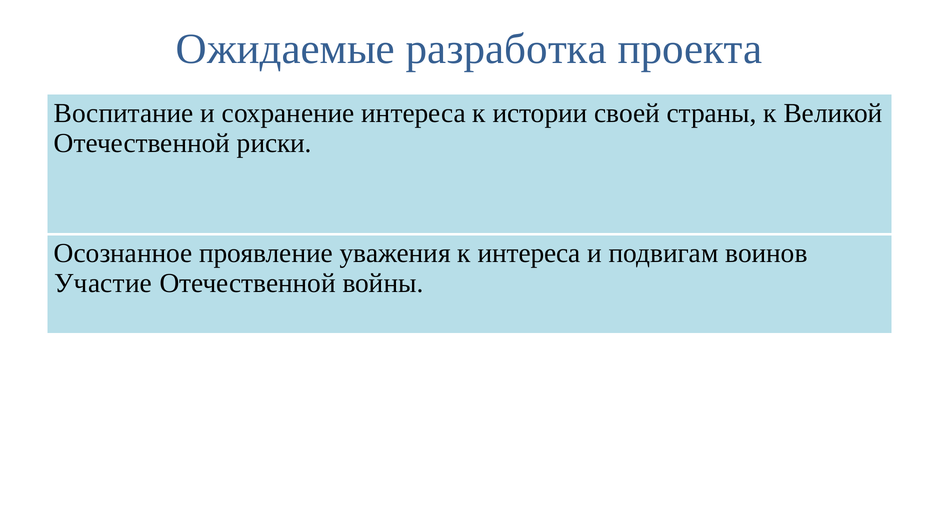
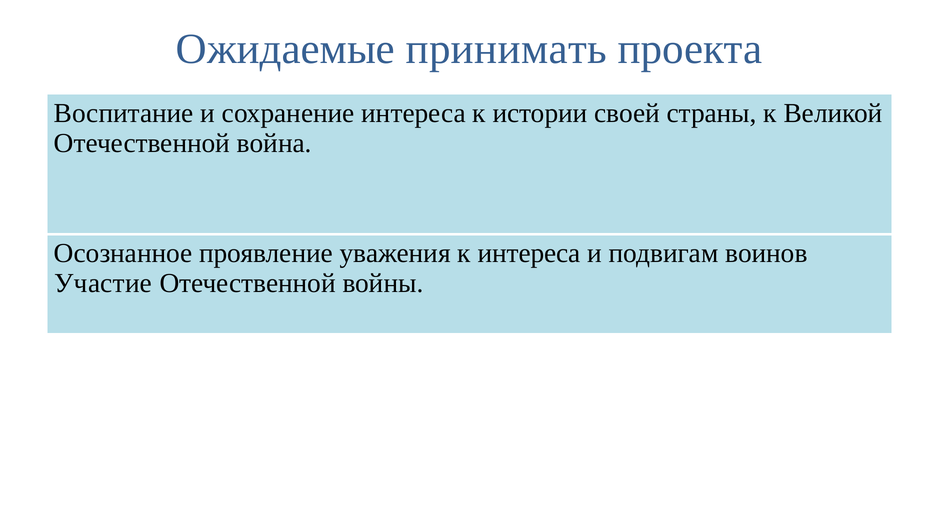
разработка: разработка -> принимать (506, 49)
риски: риски -> война (274, 143)
